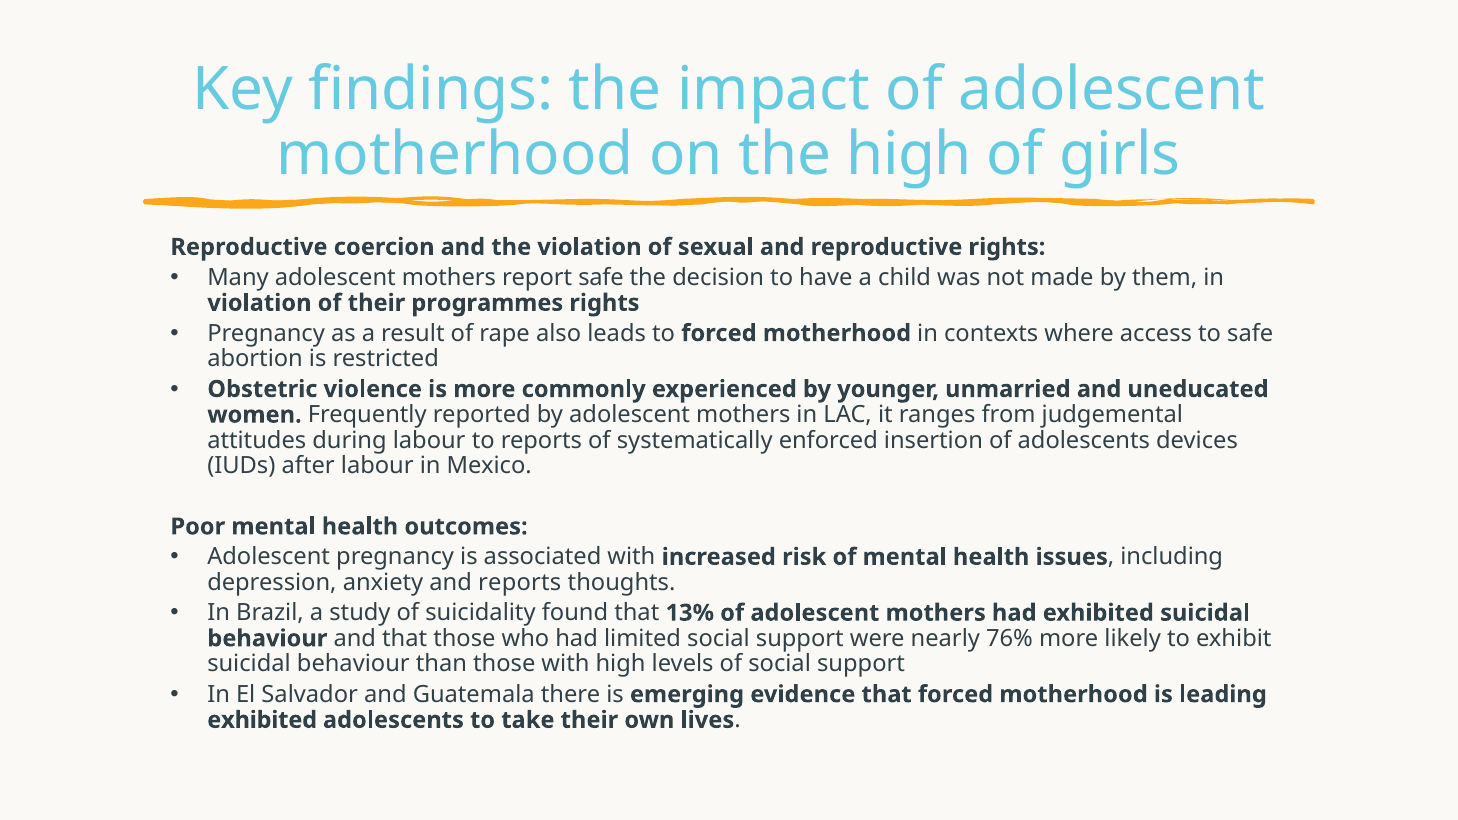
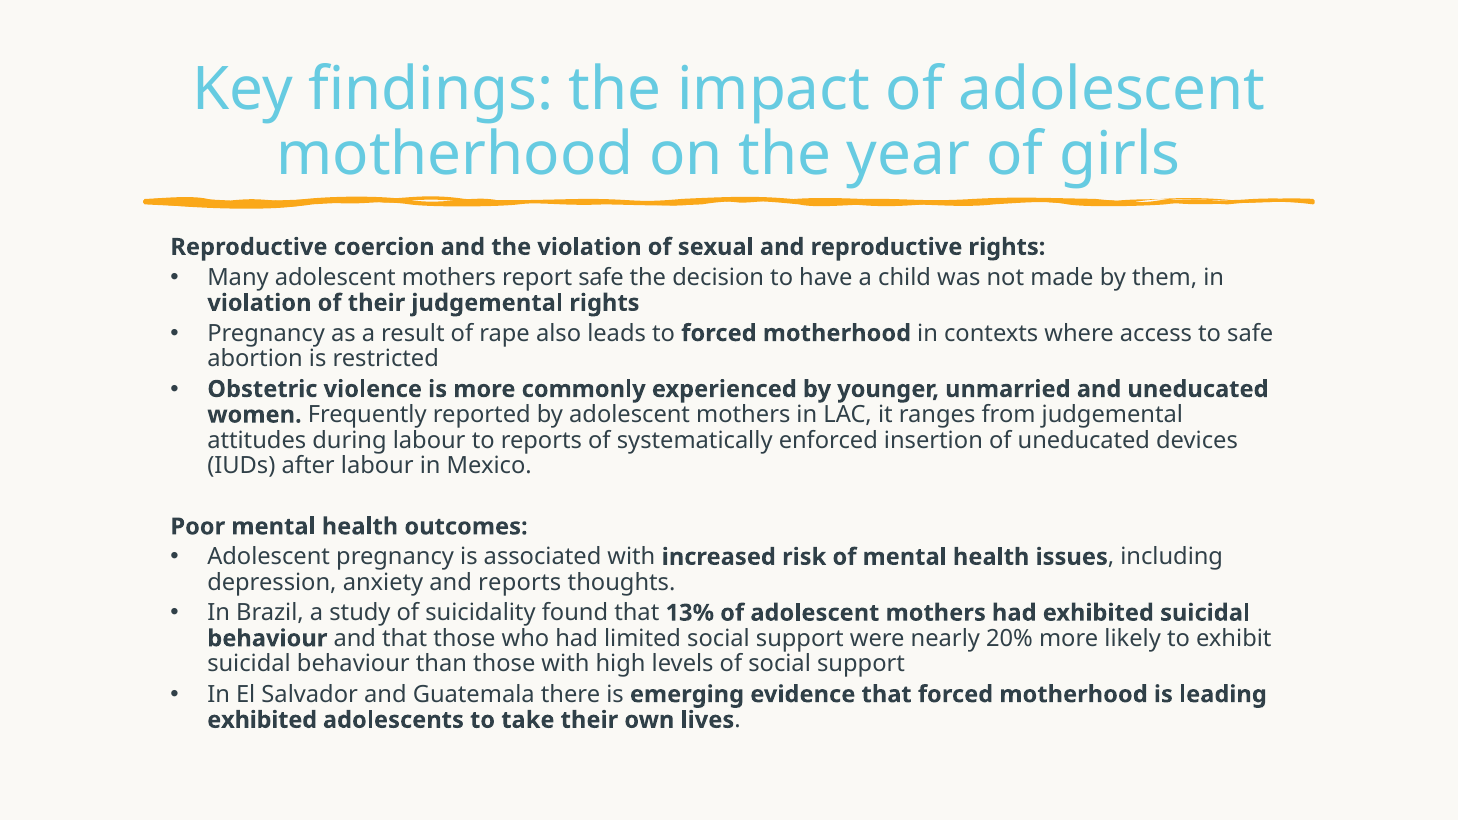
high: high -> year (909, 155)
their programmes: programmes -> judgemental (487, 303)
of adolescents: adolescents -> uneducated (1084, 440)
76%: 76% -> 20% (1010, 639)
